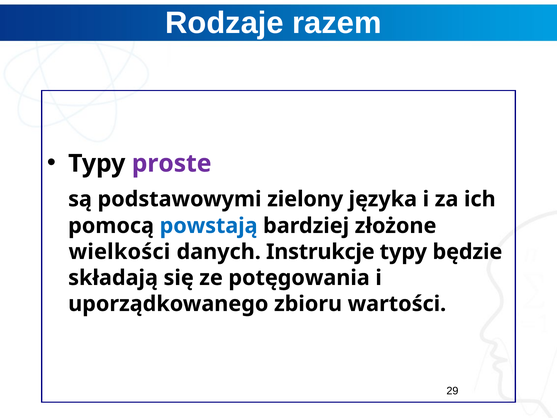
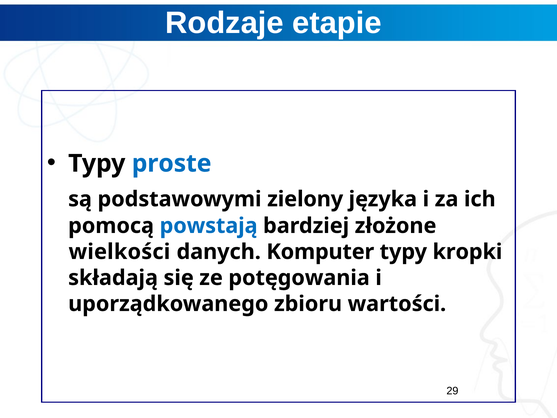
razem: razem -> etapie (337, 23)
proste colour: purple -> blue (172, 163)
Instrukcje: Instrukcje -> Komputer (320, 252)
będzie: będzie -> kropki (467, 252)
